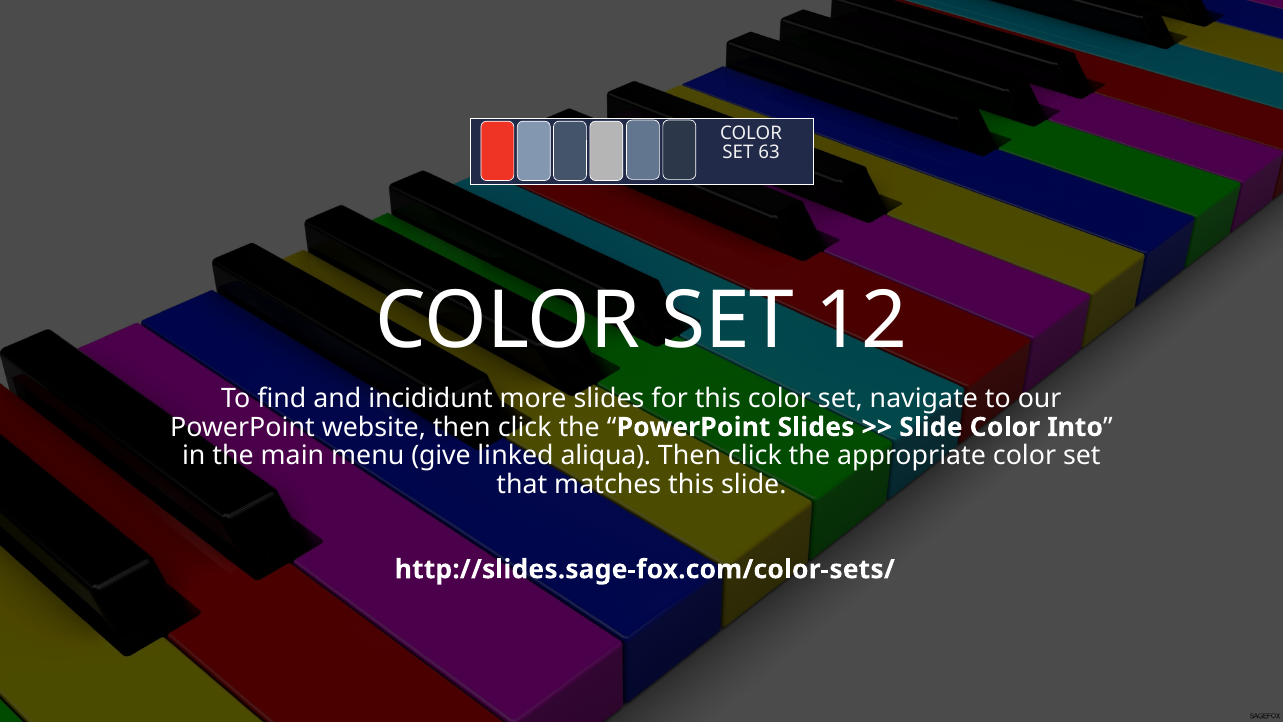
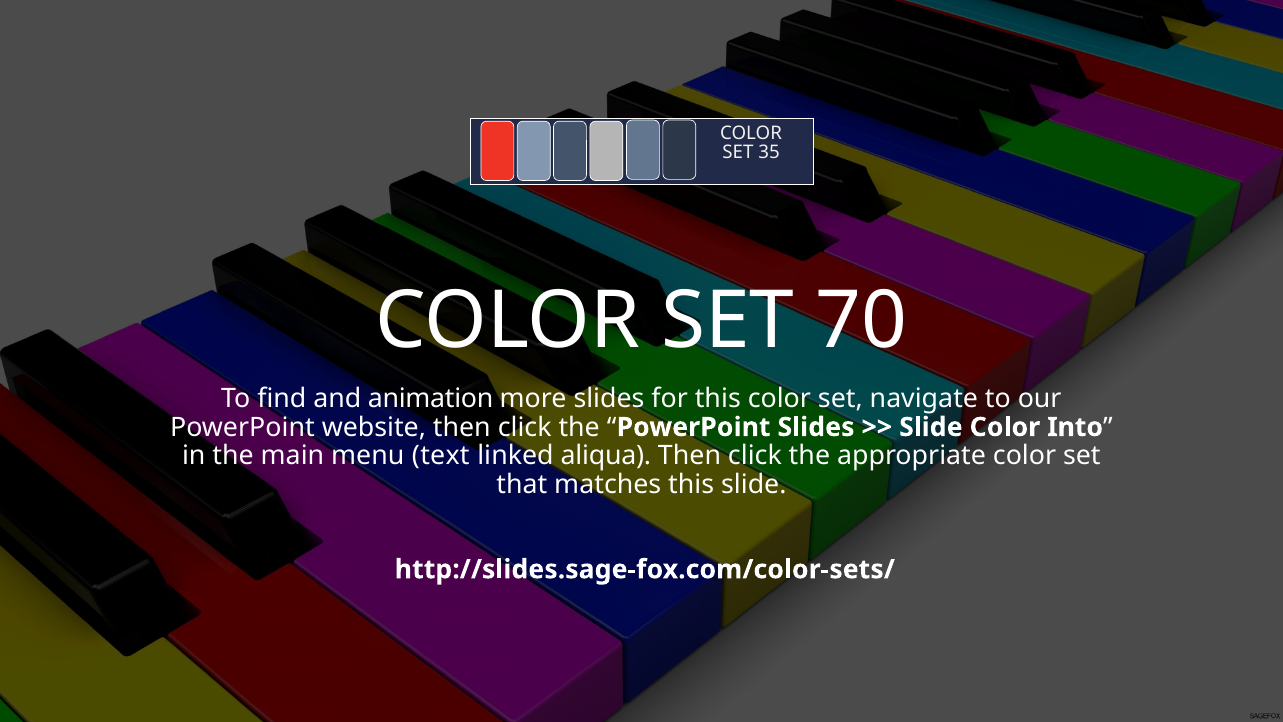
63: 63 -> 35 (769, 152)
12: 12 -> 70 (861, 321)
incididunt: incididunt -> animation (431, 398)
give: give -> text (441, 456)
